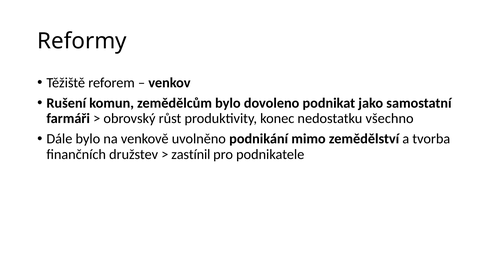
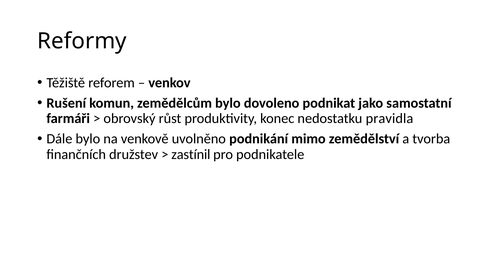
všechno: všechno -> pravidla (390, 118)
